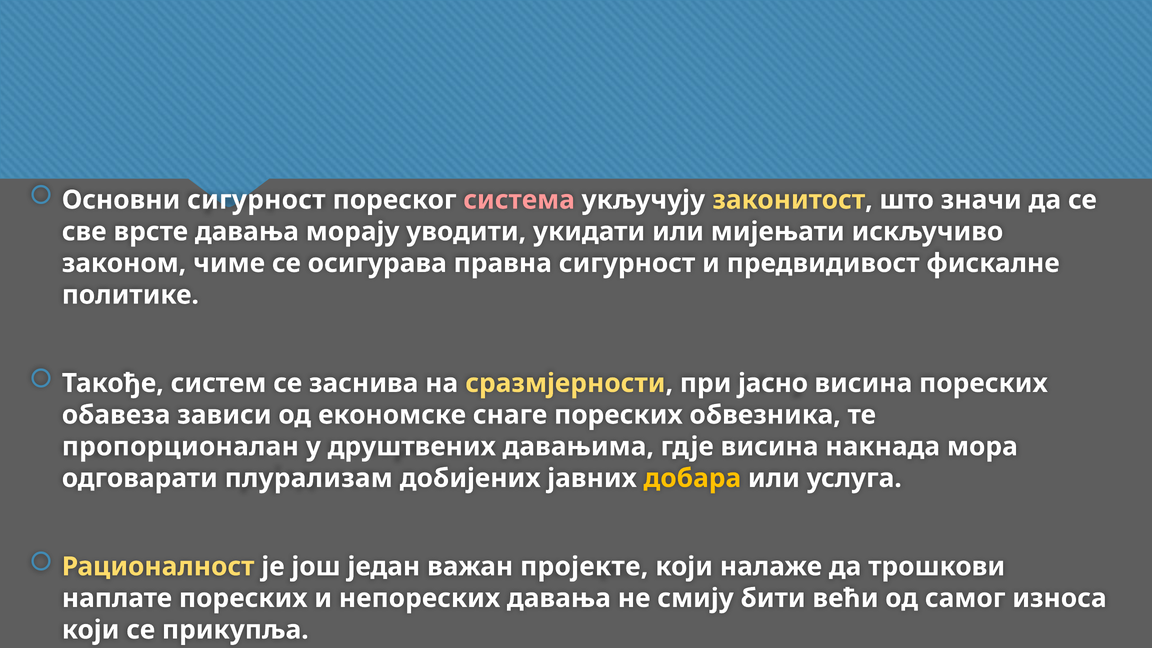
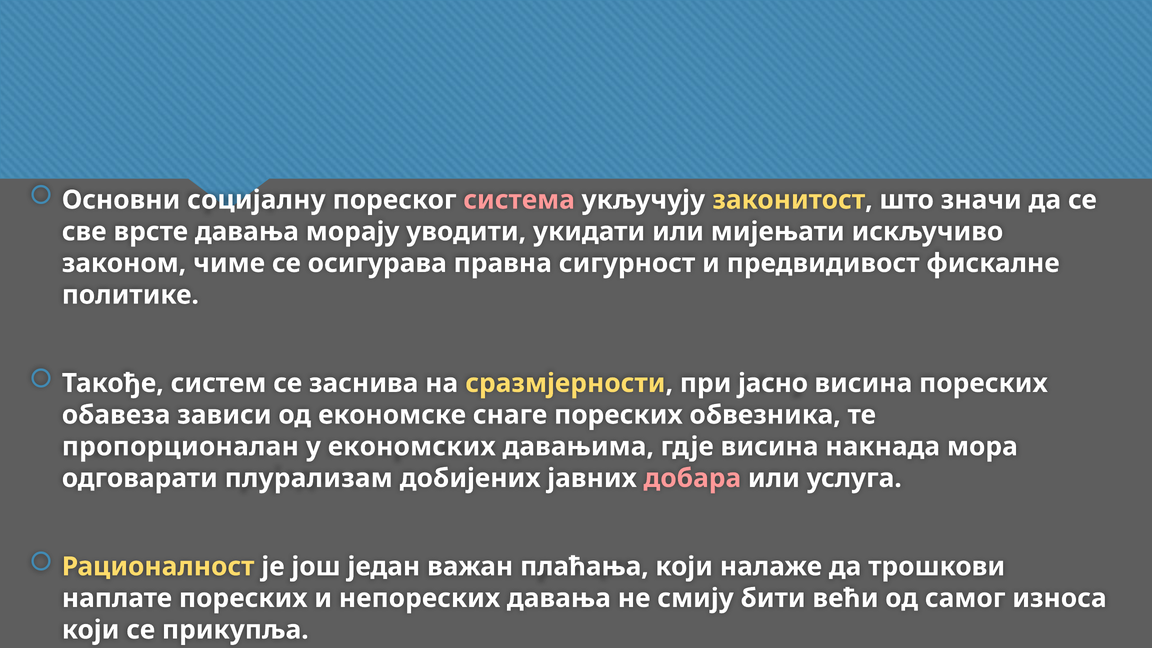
Основни сигурност: сигурност -> социјалну (256, 200)
друштвених: друштвених -> економских (412, 447)
добара colour: yellow -> pink (692, 478)
пројекте: пројекте -> плаћања (584, 567)
